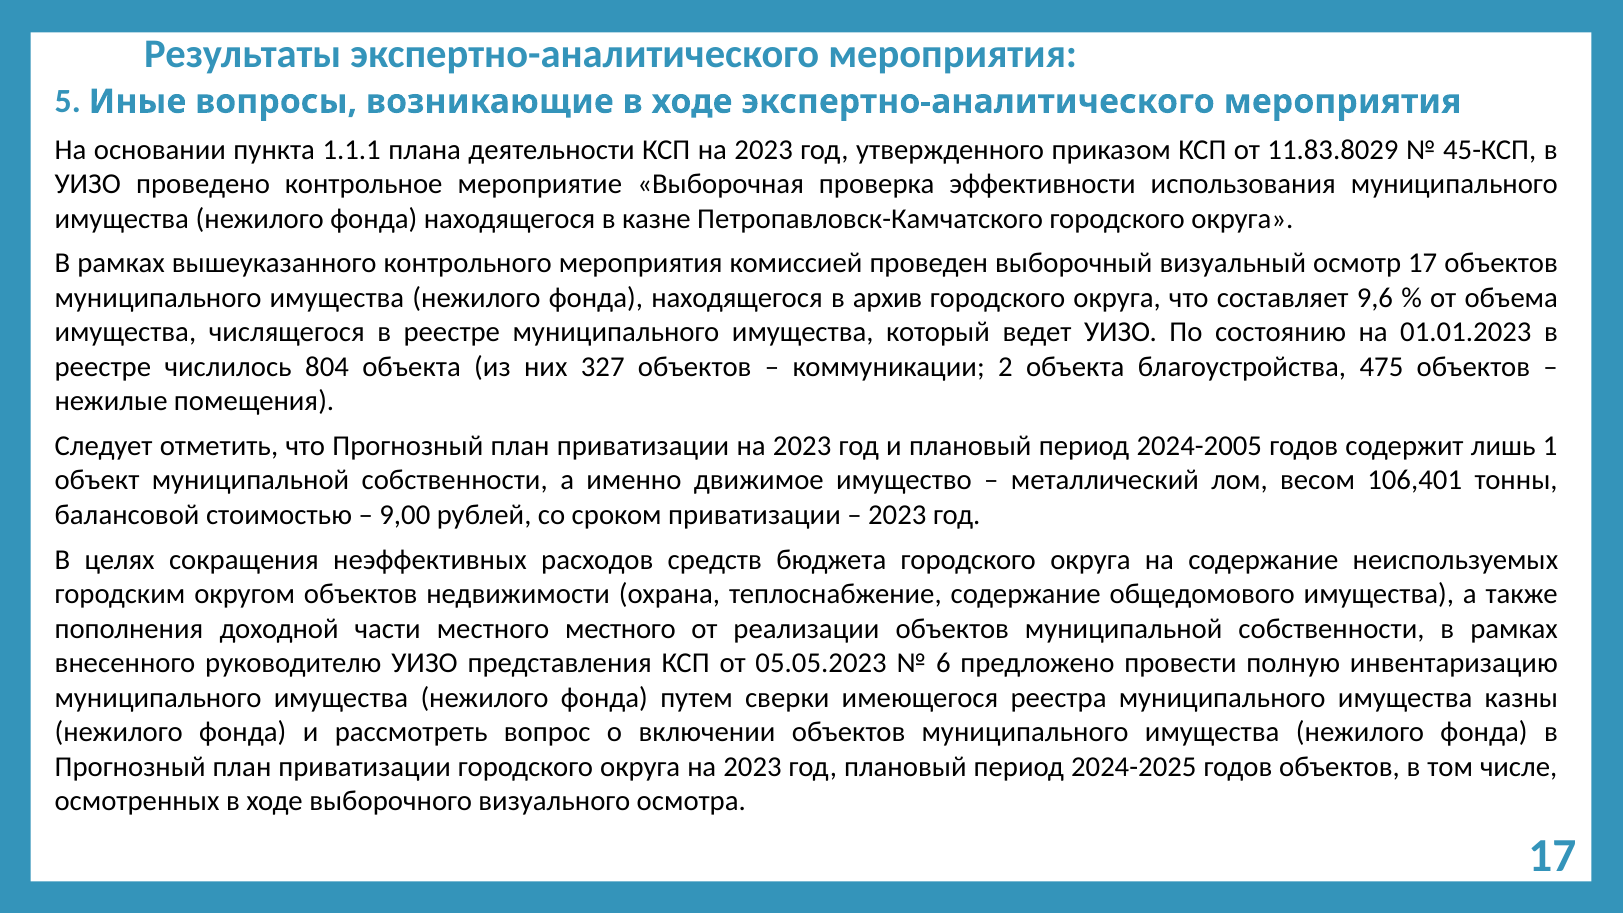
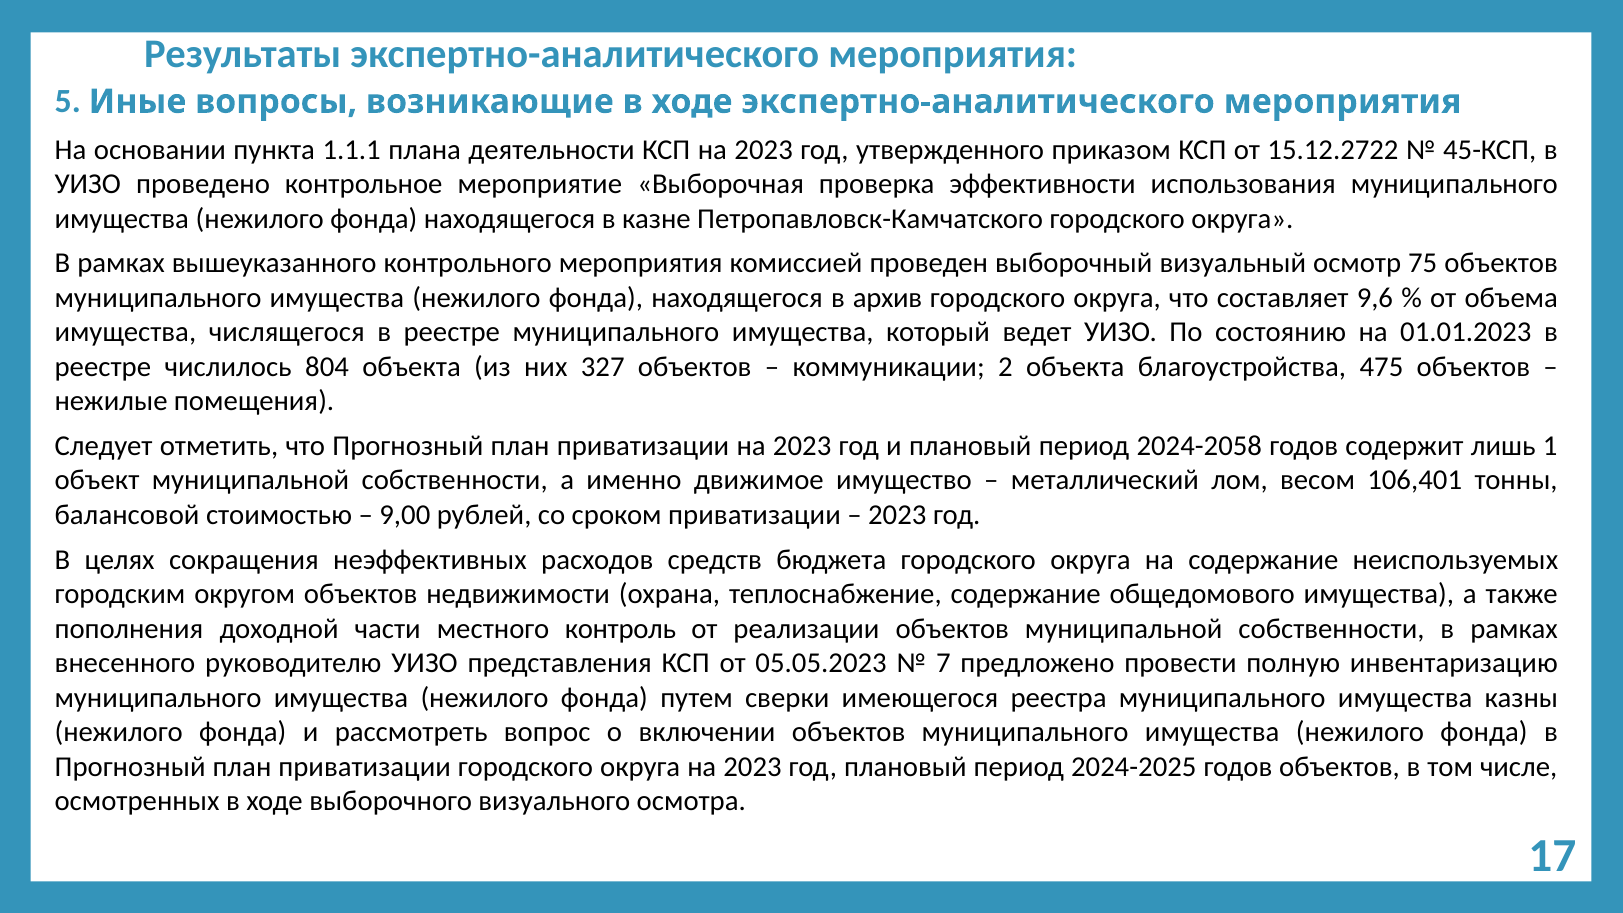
11.83.8029: 11.83.8029 -> 15.12.2722 (1333, 150)
осмотр 17: 17 -> 75 (1423, 263)
2024-2005: 2024-2005 -> 2024-2058 (1199, 446)
местного местного: местного -> контроль (620, 629)
6: 6 -> 7 (943, 663)
